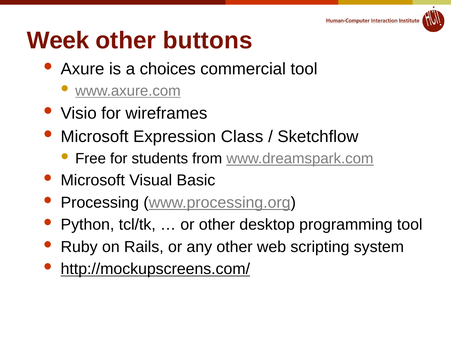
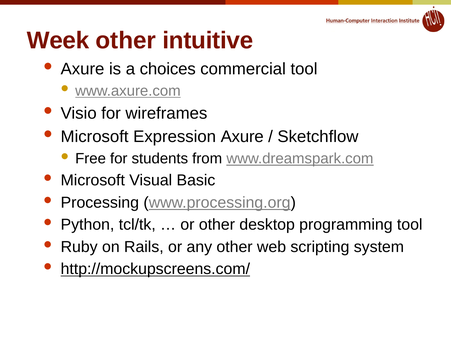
buttons: buttons -> intuitive (208, 40)
Expression Class: Class -> Axure (242, 137)
